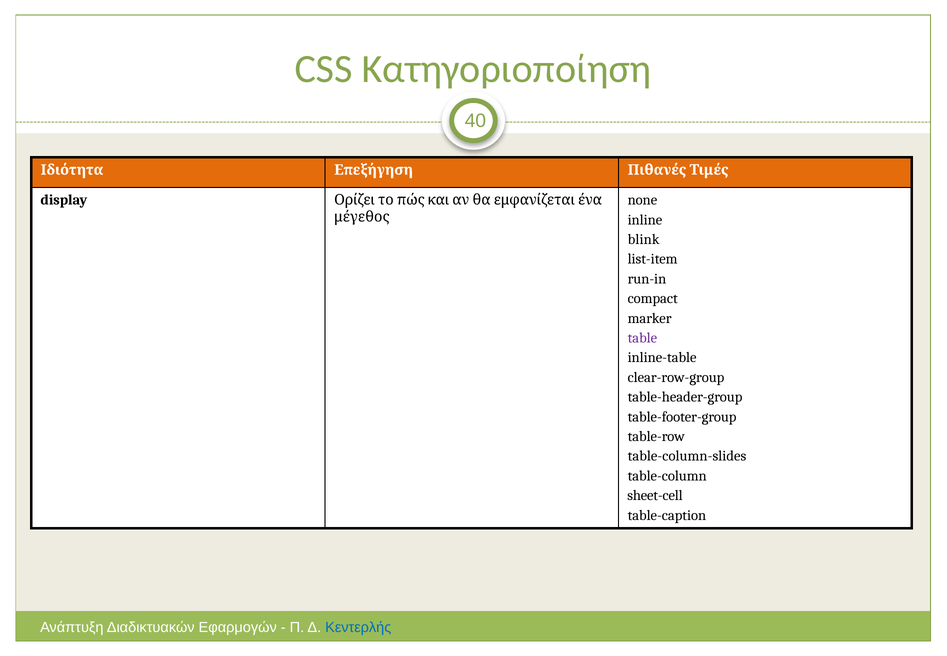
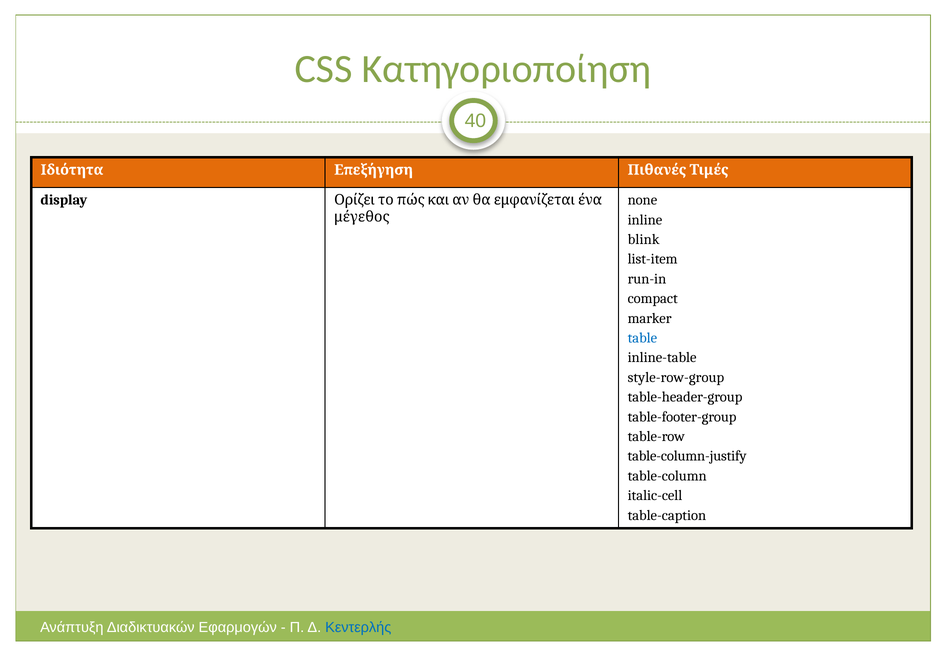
table colour: purple -> blue (642, 338)
clear-row-group: clear-row-group -> style-row-group (676, 377)
table-column-slides: table-column-slides -> table-column-justify (687, 456)
sheet-cell: sheet-cell -> italic-cell (655, 495)
